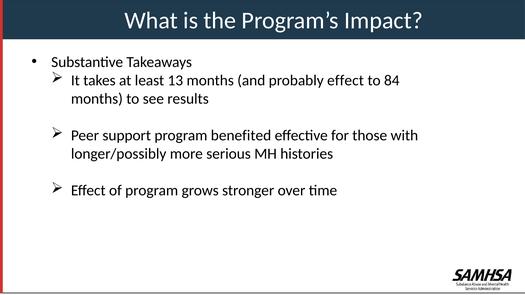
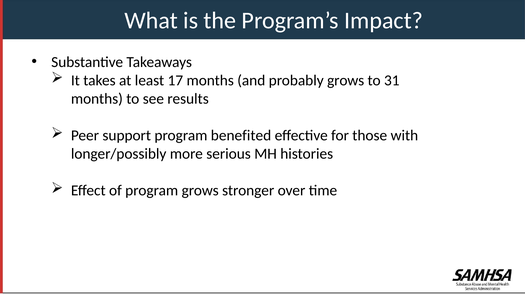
13: 13 -> 17 (175, 80)
probably effect: effect -> grows (346, 80)
84: 84 -> 31 (392, 80)
